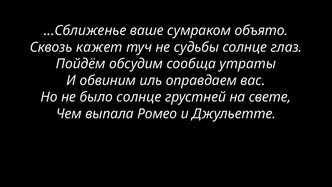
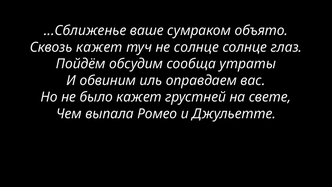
не судьбы: судьбы -> солнце (196, 47)
было солнце: солнце -> кажет (139, 97)
